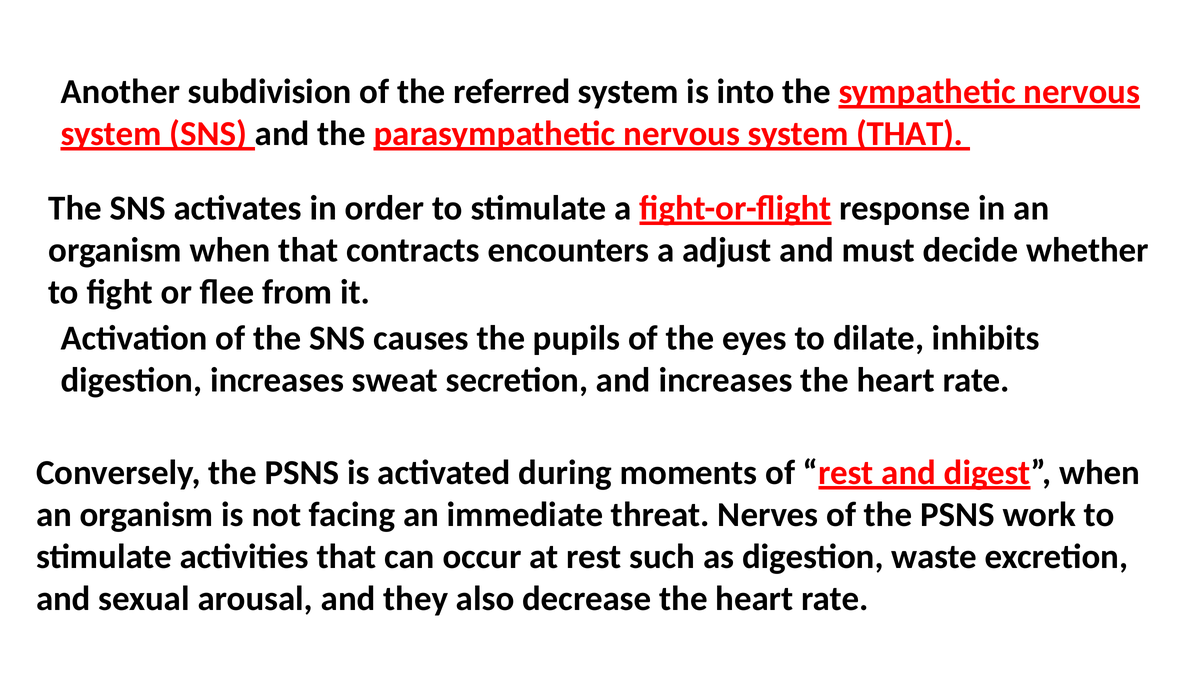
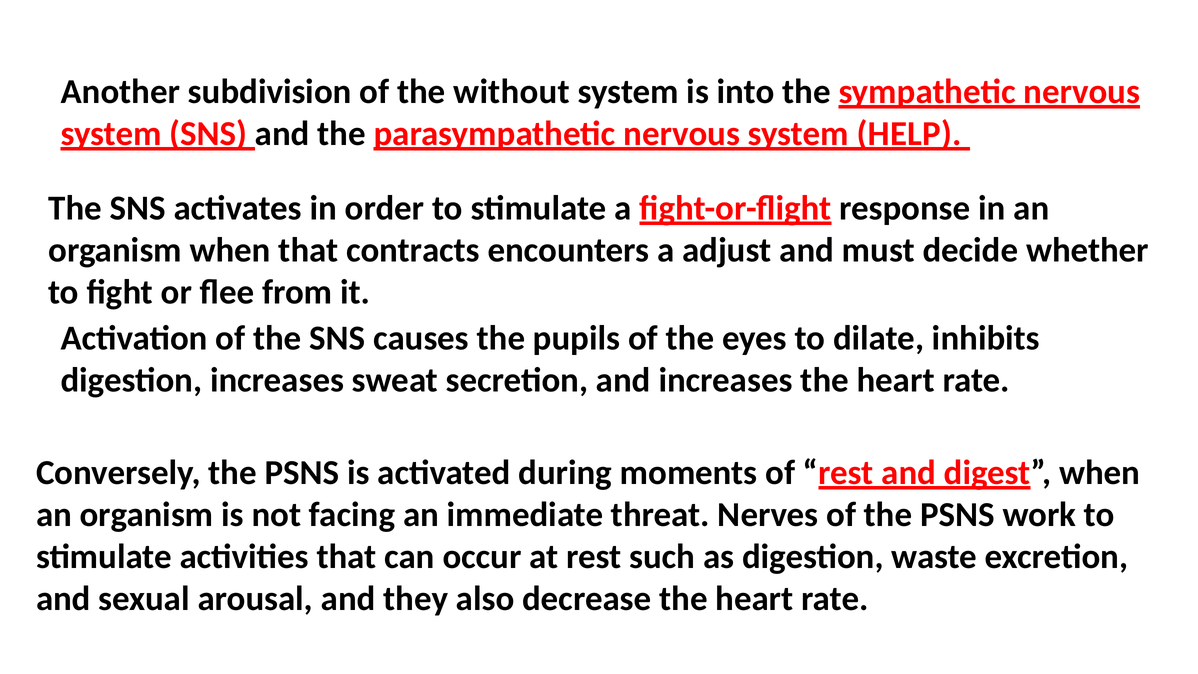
referred: referred -> without (512, 92)
system THAT: THAT -> HELP (909, 134)
